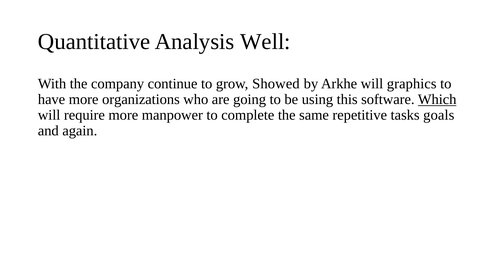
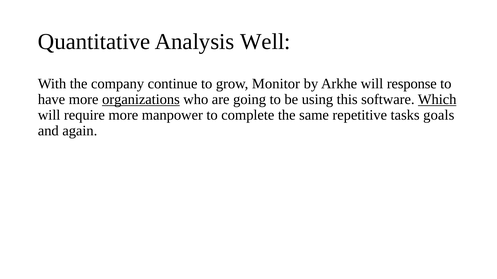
Showed: Showed -> Monitor (276, 84)
graphics: graphics -> response (412, 84)
organizations underline: none -> present (141, 100)
